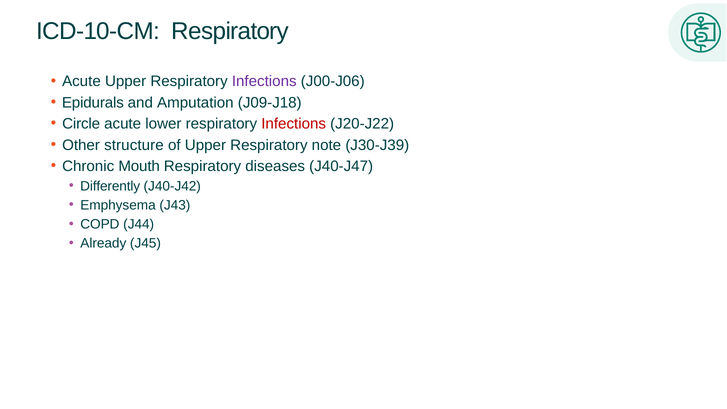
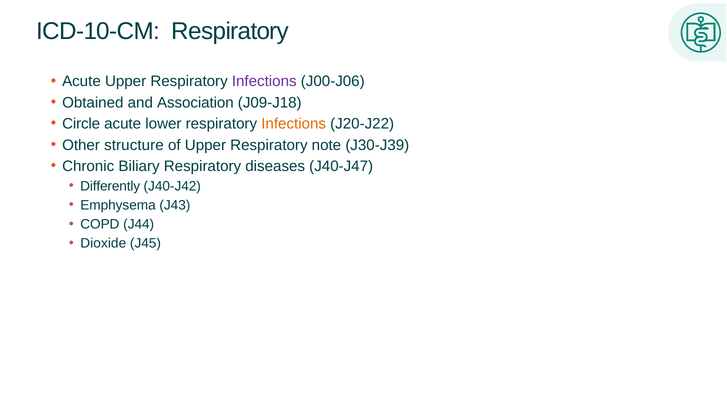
Epidurals: Epidurals -> Obtained (93, 103)
Amputation: Amputation -> Association (195, 103)
Infections colour: red -> orange (294, 124)
Mouth: Mouth -> Biliary (139, 166)
Already: Already -> Dioxide (103, 243)
